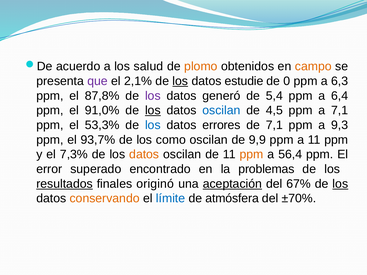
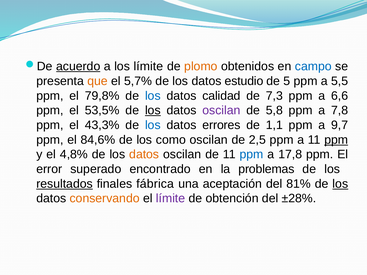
acuerdo underline: none -> present (78, 67)
los salud: salud -> límite (148, 67)
campo colour: orange -> blue (313, 67)
que colour: purple -> orange (98, 81)
2,1%: 2,1% -> 5,7% (138, 81)
los underline: present -> none (180, 81)
estudie: estudie -> estudio (244, 81)
0: 0 -> 5 (287, 81)
6,3: 6,3 -> 5,5 (340, 81)
87,8%: 87,8% -> 79,8% (102, 96)
los colour: purple -> blue (153, 96)
generó: generó -> calidad (221, 96)
5,4: 5,4 -> 7,3 (274, 96)
6,4: 6,4 -> 6,6 (340, 96)
91,0%: 91,0% -> 53,5% (102, 111)
oscilan colour: blue -> purple (221, 111)
4,5: 4,5 -> 5,8 (274, 111)
a 7,1: 7,1 -> 7,8 (340, 111)
53,3%: 53,3% -> 43,3% (102, 125)
de 7,1: 7,1 -> 1,1 (274, 125)
9,3: 9,3 -> 9,7 (340, 125)
93,7%: 93,7% -> 84,6% (98, 140)
9,9: 9,9 -> 2,5 (257, 140)
ppm underline: none -> present (336, 140)
7,3%: 7,3% -> 4,8% (74, 155)
ppm colour: orange -> blue (252, 155)
56,4: 56,4 -> 17,8 (290, 155)
originó: originó -> fábrica (155, 184)
aceptación underline: present -> none (232, 184)
67%: 67% -> 81% (299, 184)
límite colour: blue -> purple (171, 199)
atmósfera: atmósfera -> obtención (232, 199)
±70%: ±70% -> ±28% (299, 199)
